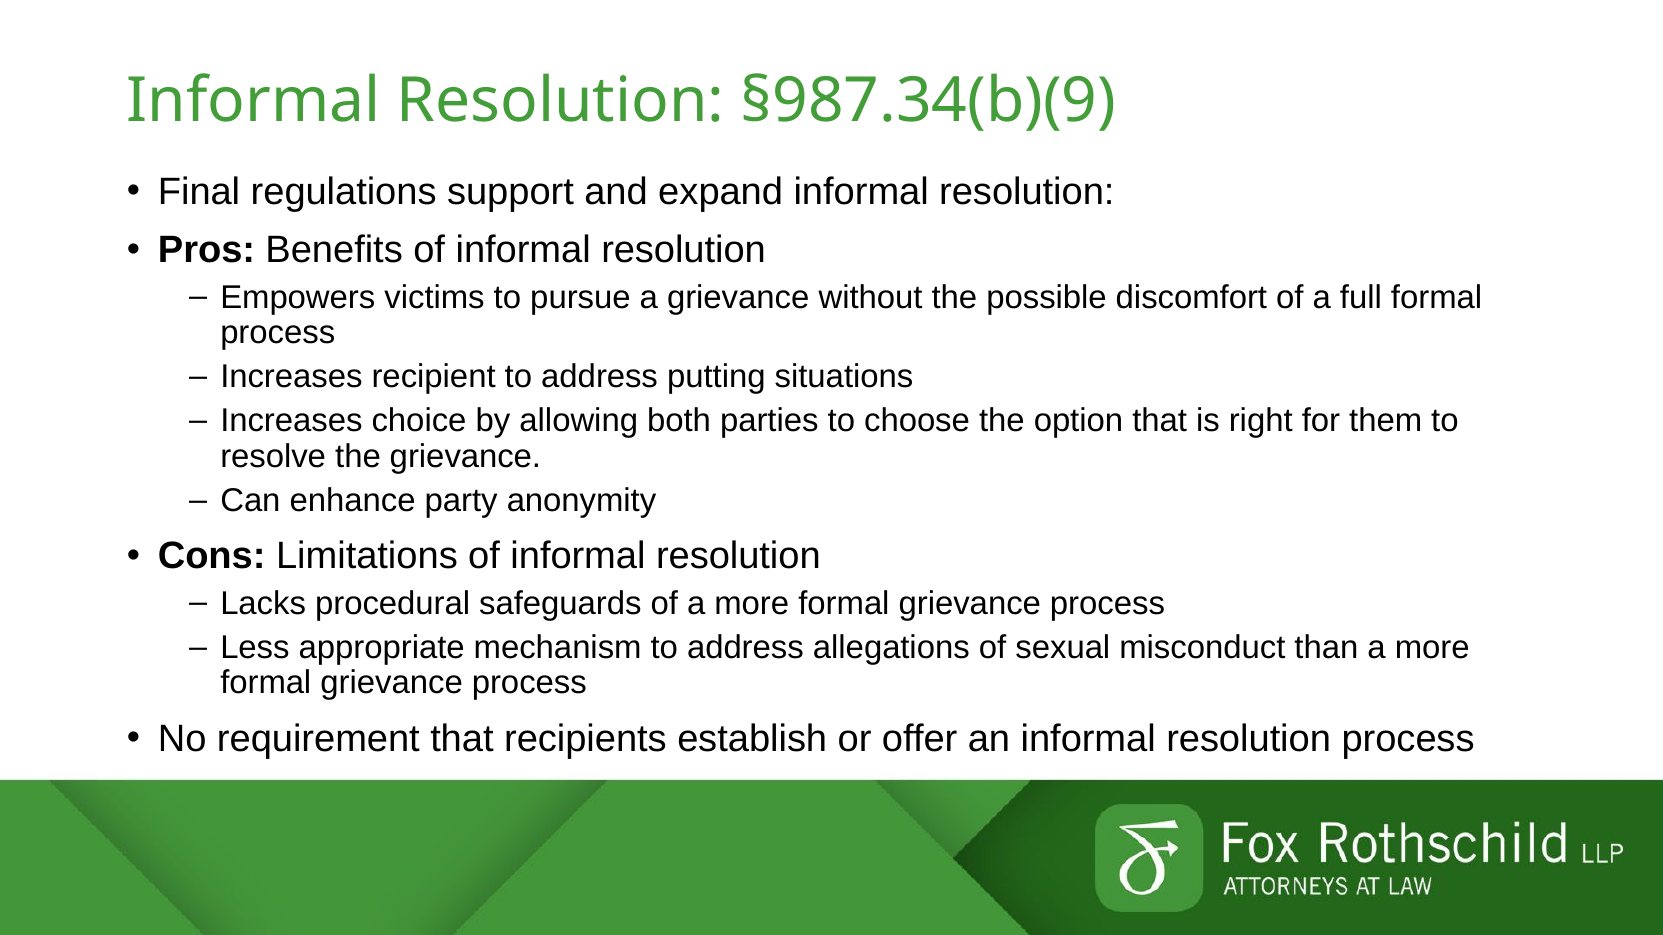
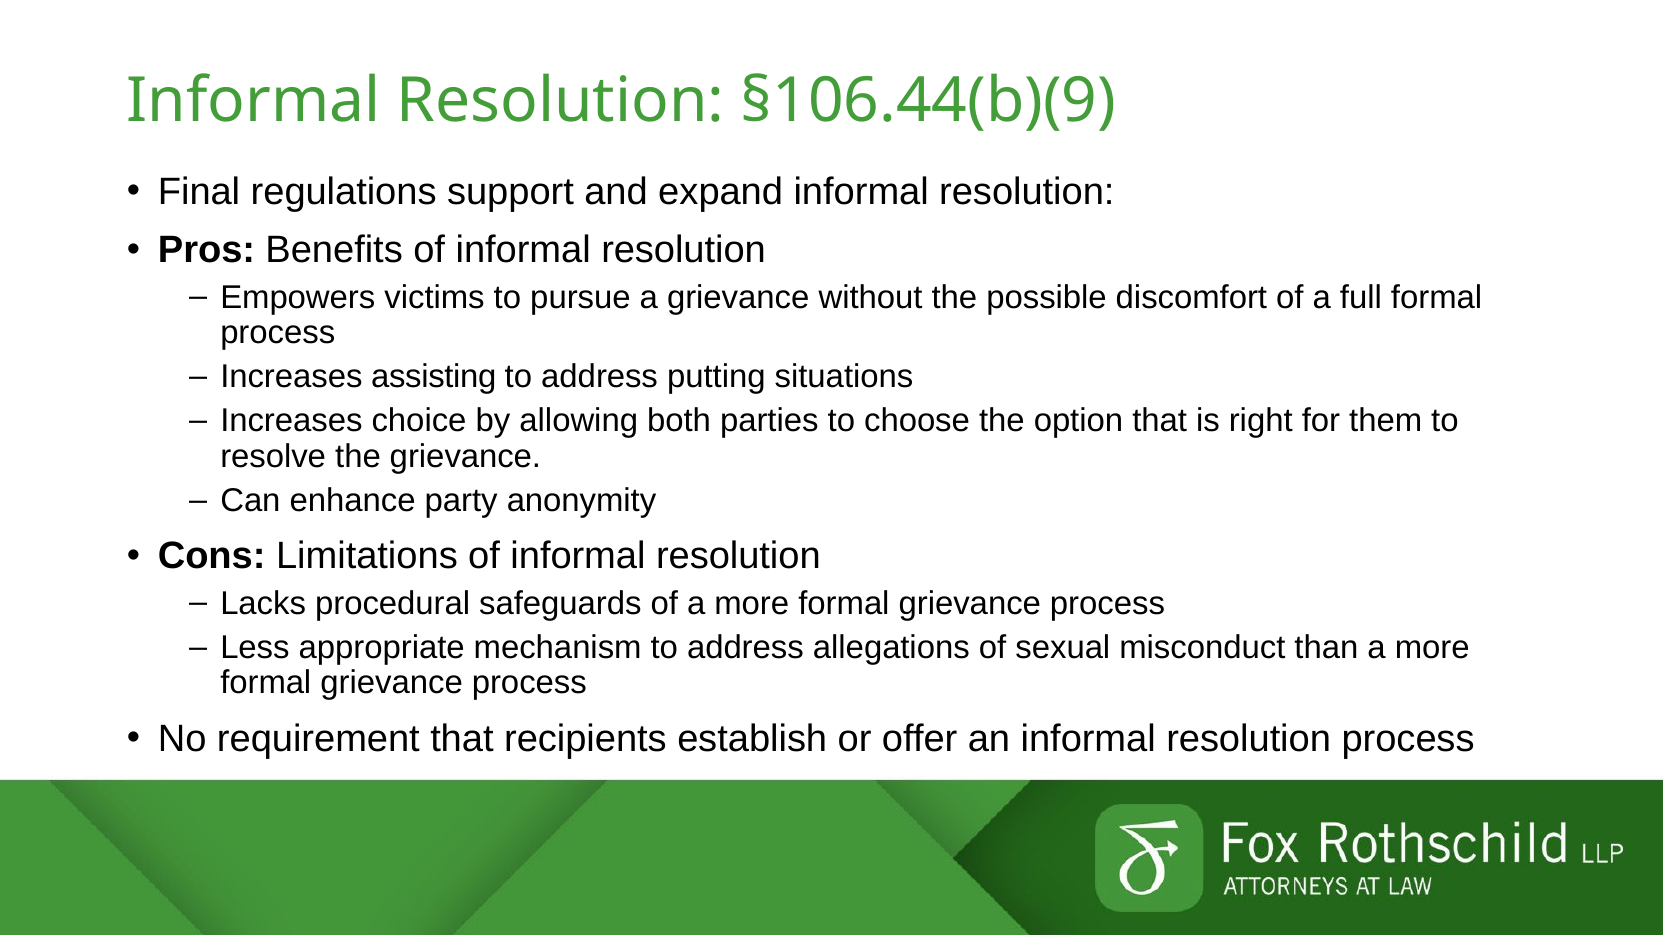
§987.34(b)(9: §987.34(b)(9 -> §106.44(b)(9 (928, 101)
recipient: recipient -> assisting (434, 377)
